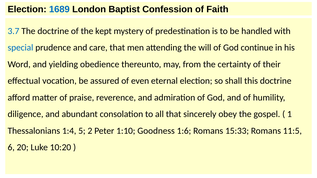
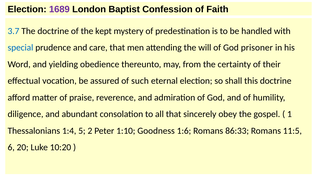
1689 colour: blue -> purple (59, 9)
continue: continue -> prisoner (257, 48)
even: even -> such (140, 81)
15:33: 15:33 -> 86:33 (237, 131)
